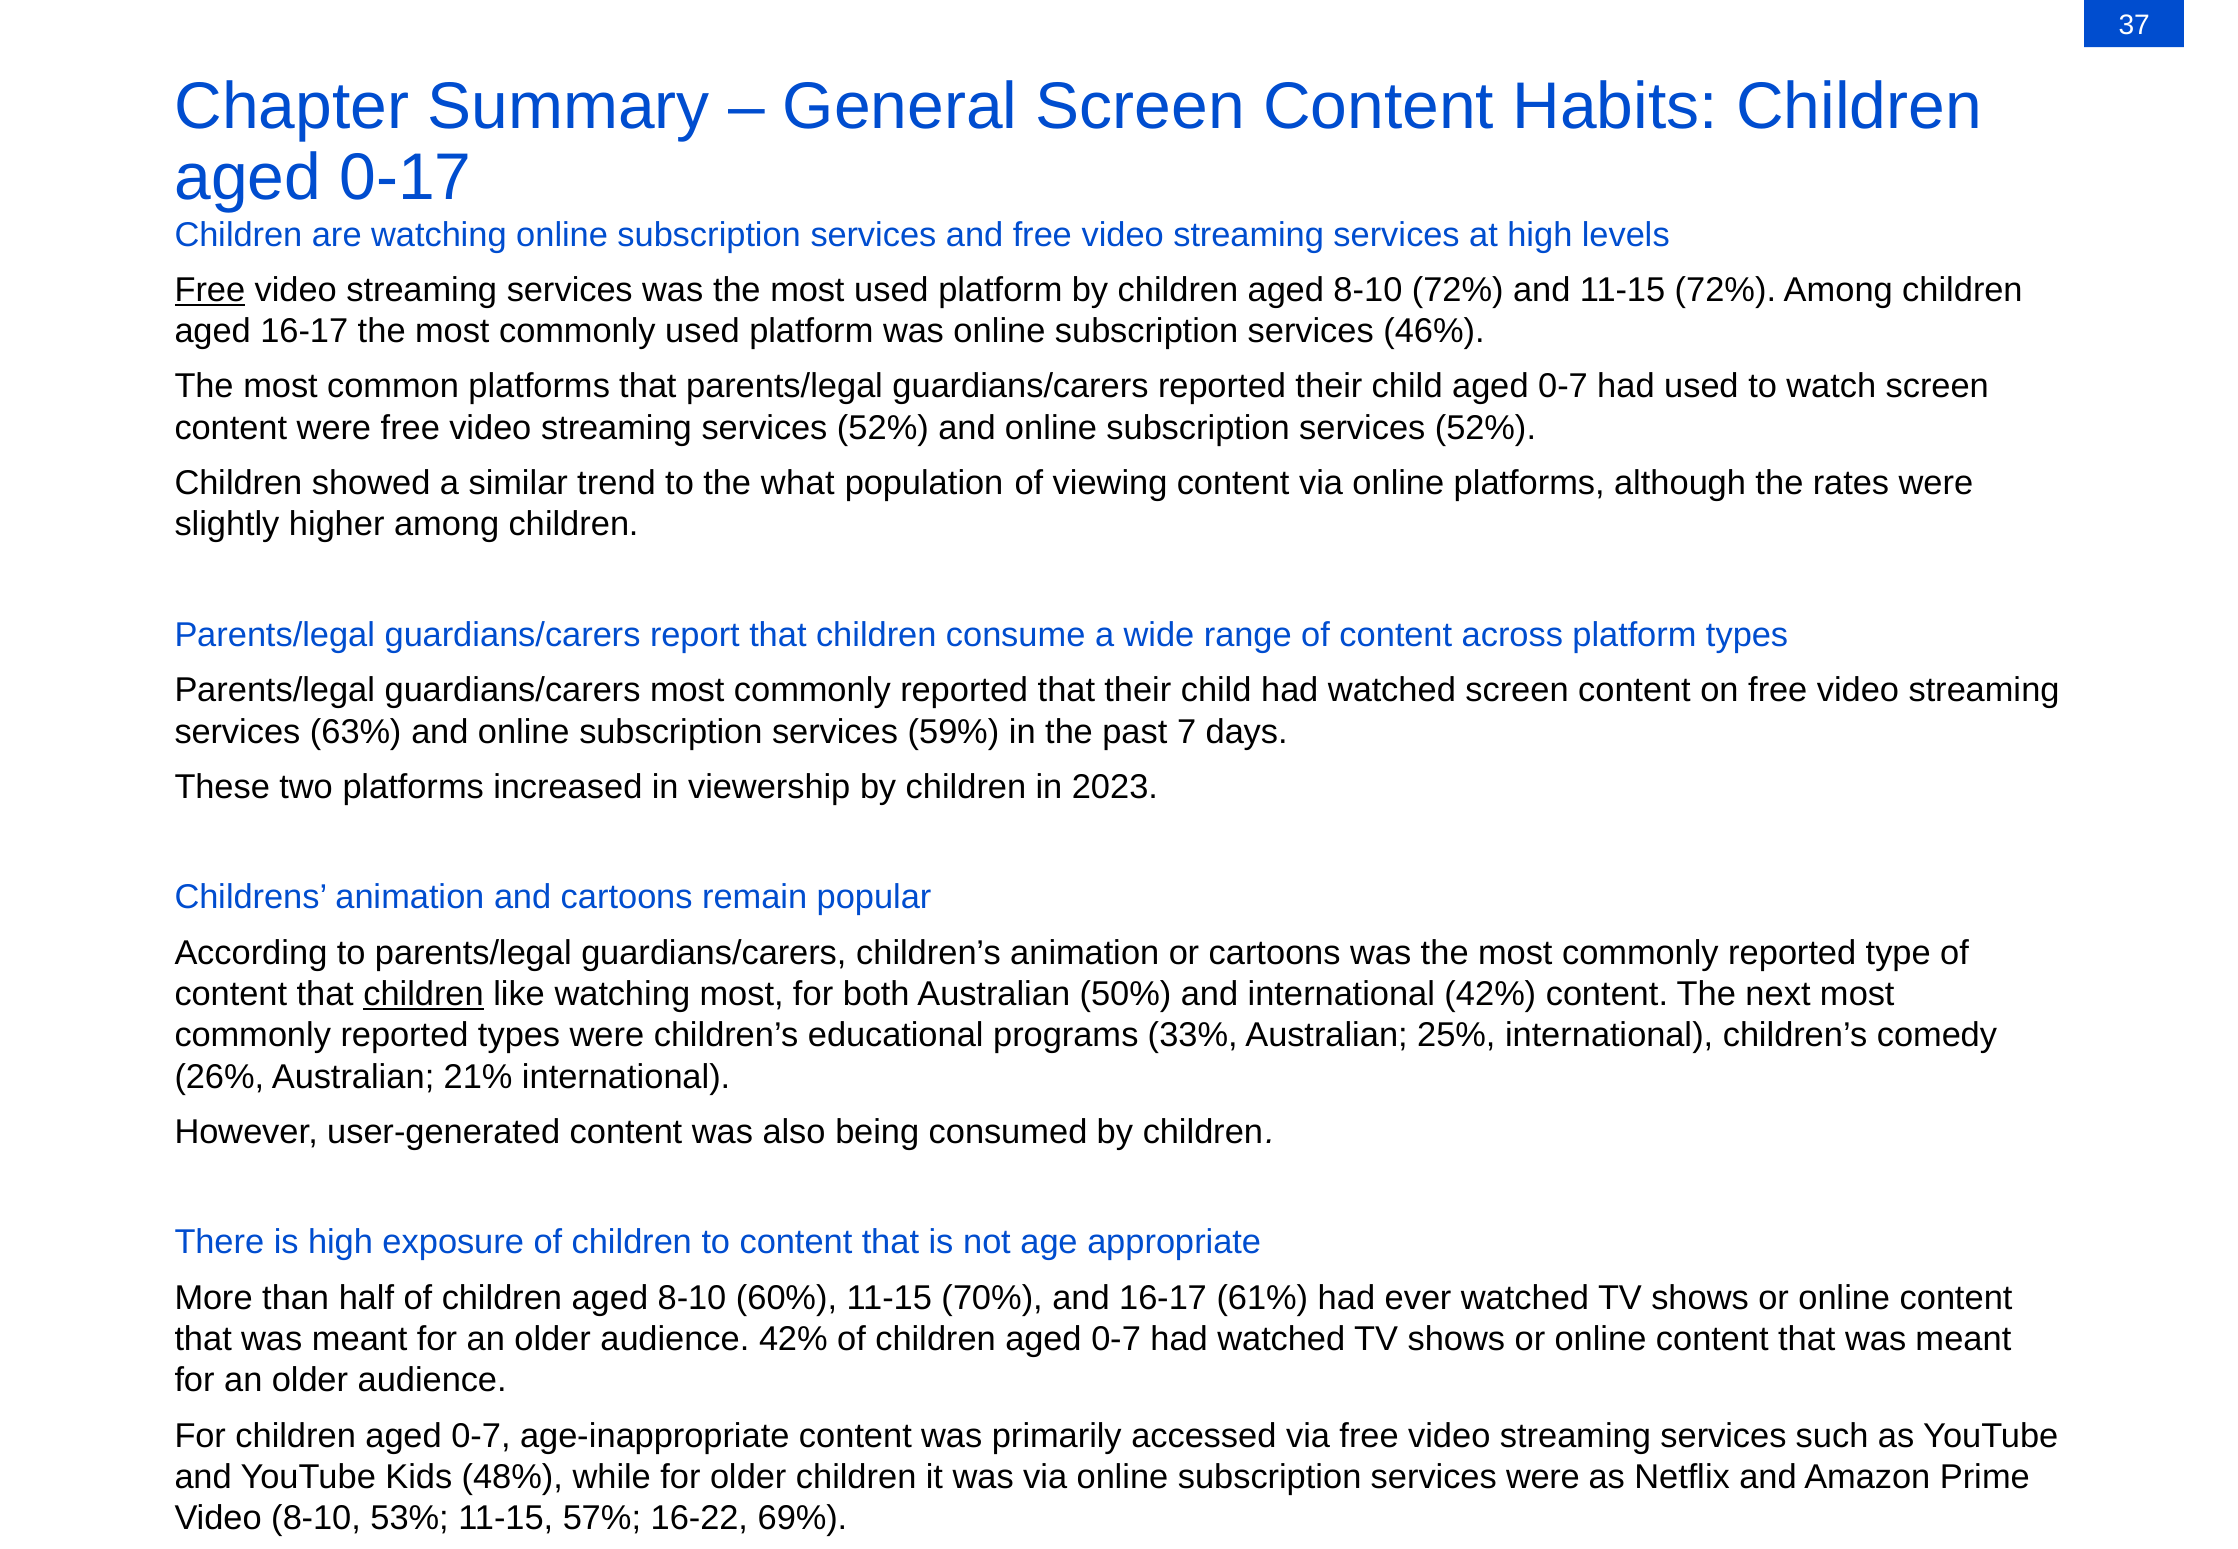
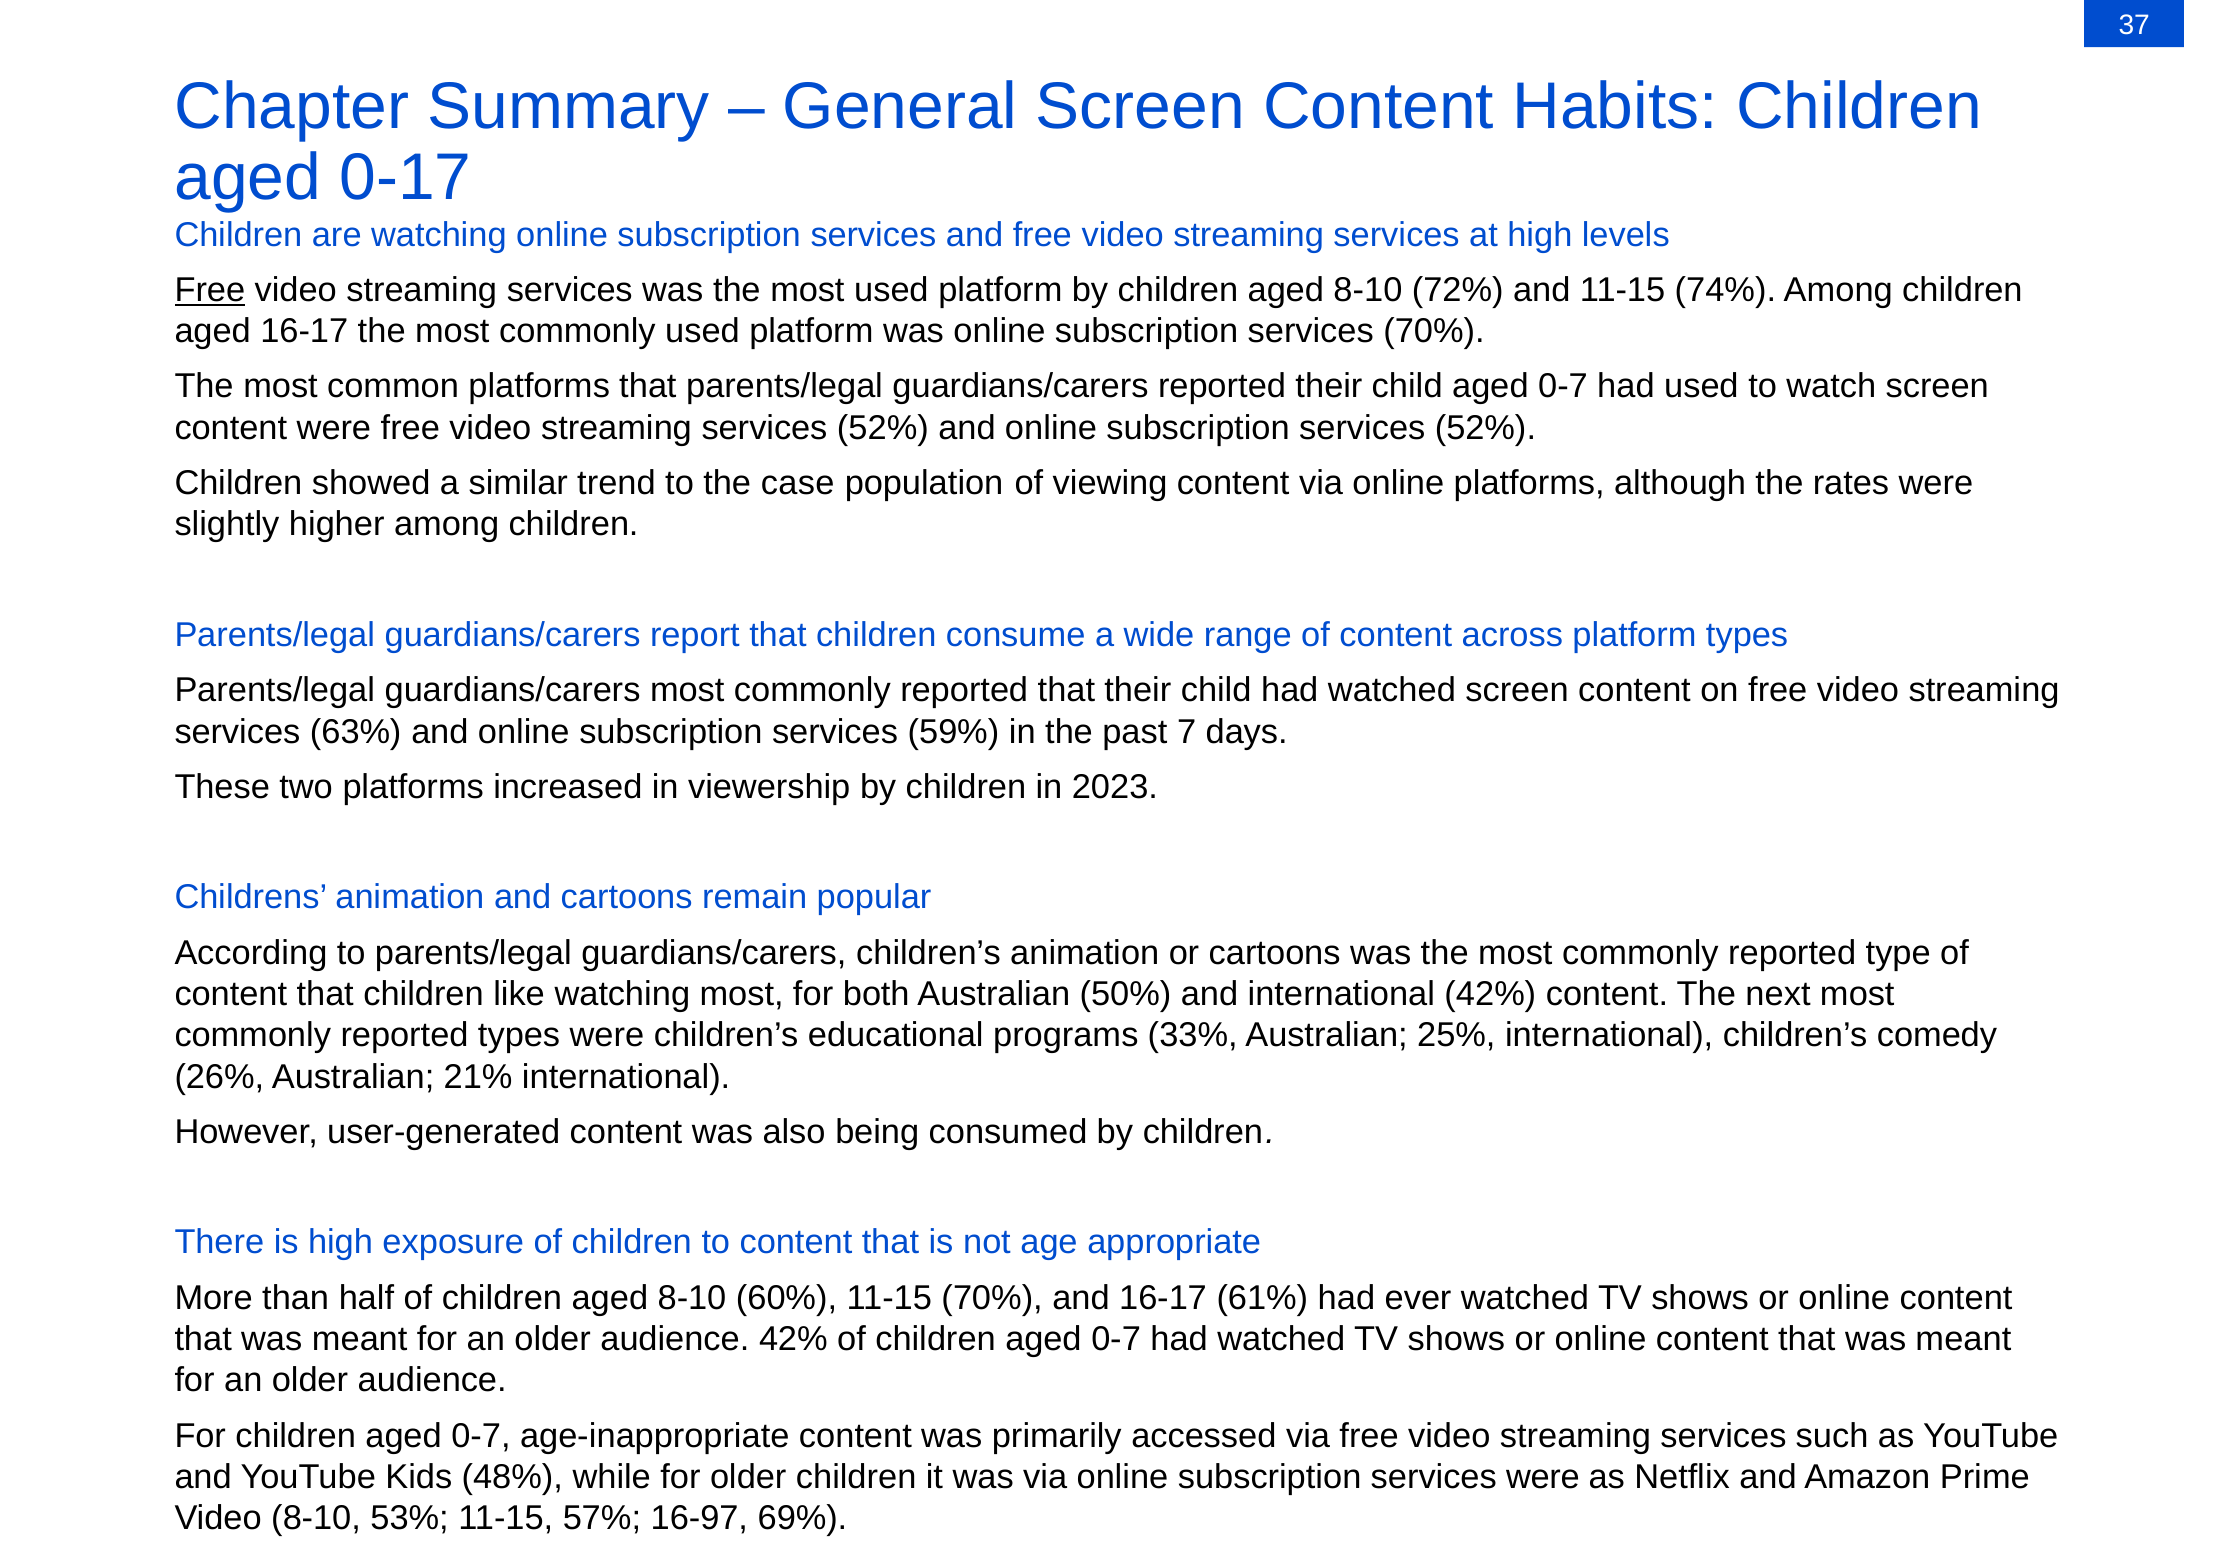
11-15 72%: 72% -> 74% (1725, 290)
services 46%: 46% -> 70% (1434, 331)
what: what -> case (798, 483)
children underline: present -> none (424, 994)
16-22: 16-22 -> 16-97 (699, 1519)
